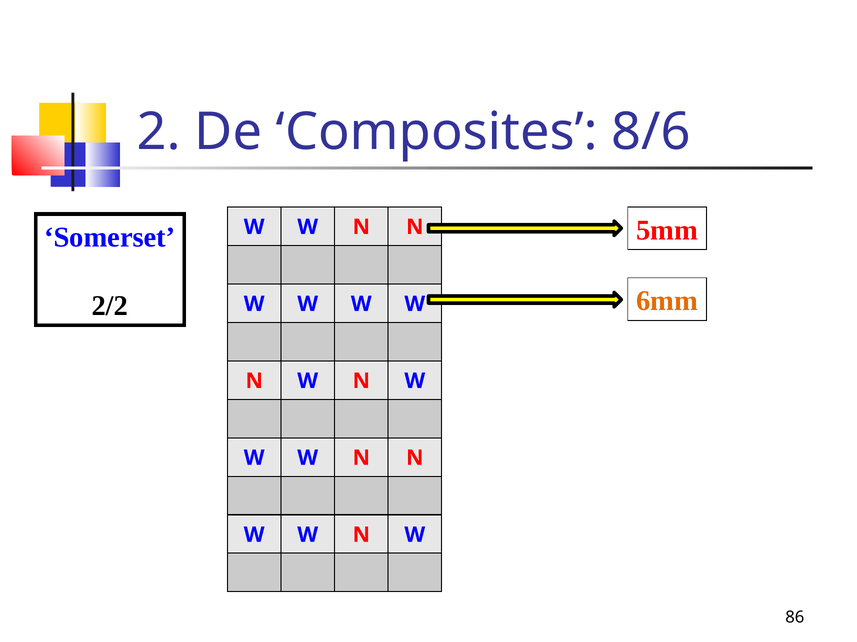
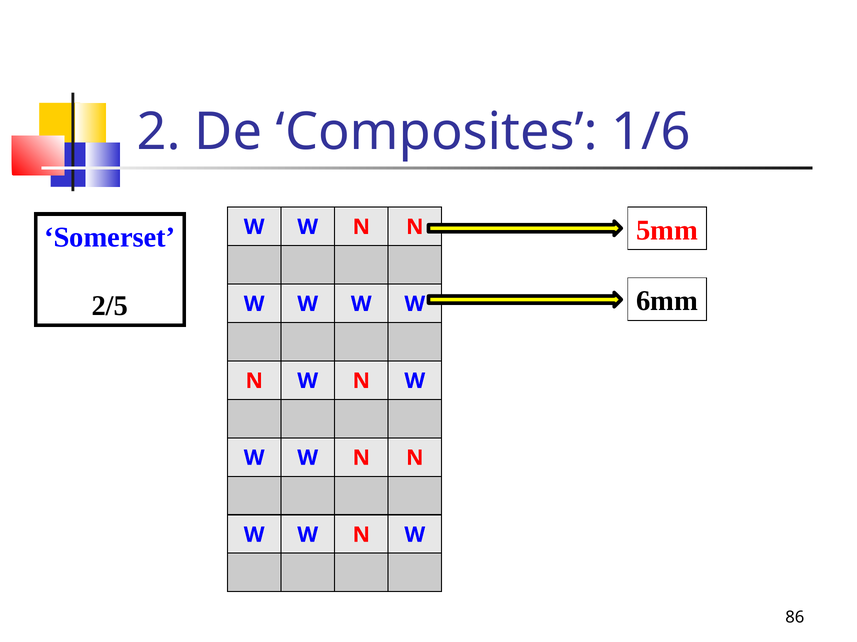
8/6: 8/6 -> 1/6 (651, 132)
6mm colour: orange -> black (667, 301)
2/2: 2/2 -> 2/5 (110, 306)
